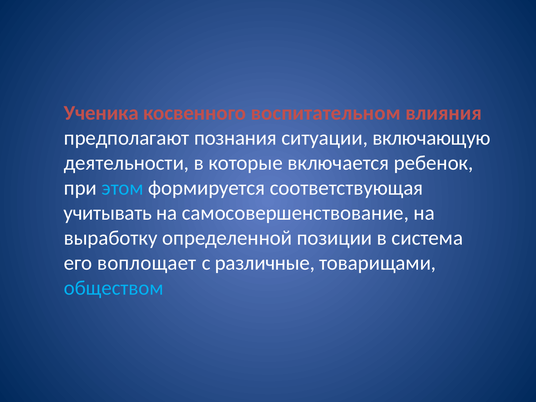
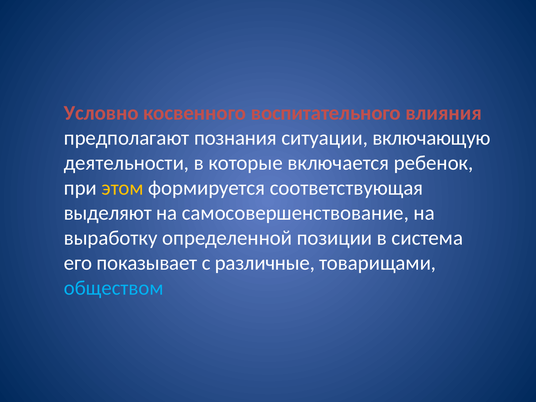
Ученика: Ученика -> Условно (101, 113)
воспитательном: воспитательном -> воспитательного (326, 113)
этом colour: light blue -> yellow (123, 188)
учитывать: учитывать -> выделяют (108, 213)
воплощает: воплощает -> показывает (147, 263)
